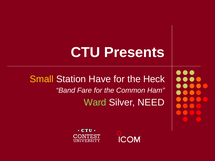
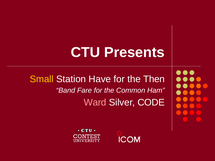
Heck: Heck -> Then (154, 79)
Ward colour: light green -> pink (95, 103)
NEED: NEED -> CODE (151, 103)
